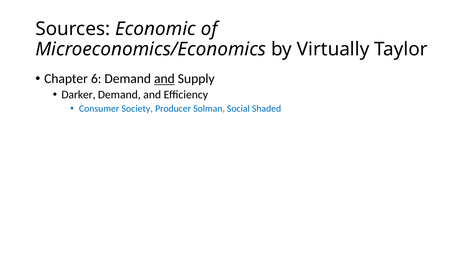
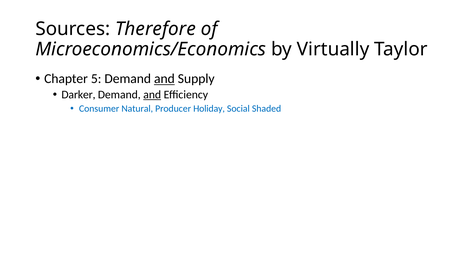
Economic: Economic -> Therefore (155, 29)
6: 6 -> 5 (96, 79)
and underline: none -> present (152, 95)
Society: Society -> Natural (137, 109)
Solman: Solman -> Holiday (209, 109)
